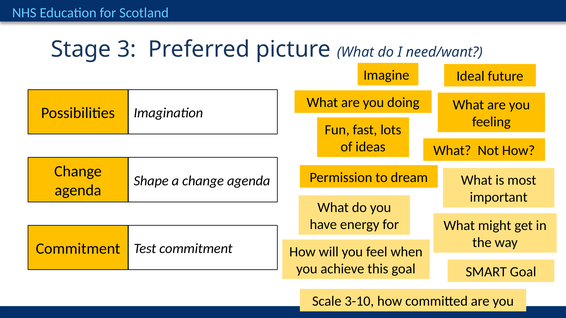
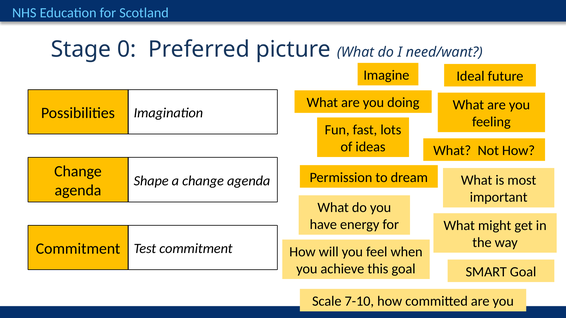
3: 3 -> 0 (127, 49)
3-10: 3-10 -> 7-10 (359, 301)
